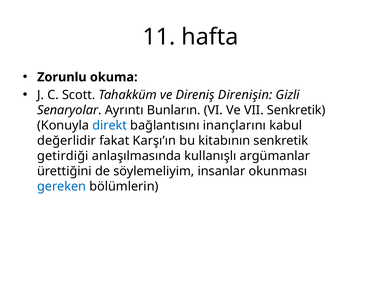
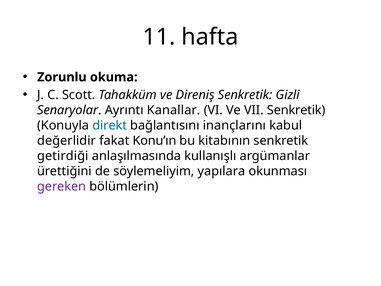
Direniş Direnişin: Direnişin -> Senkretik (245, 95)
Bunların: Bunların -> Kanallar (174, 110)
Karşı’ın: Karşı’ın -> Konu’ın (154, 141)
insanlar: insanlar -> yapılara (221, 171)
gereken colour: blue -> purple (62, 186)
